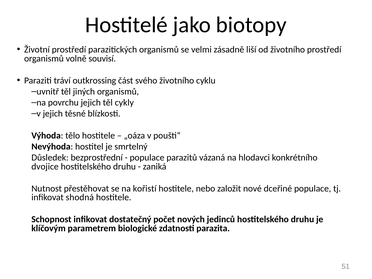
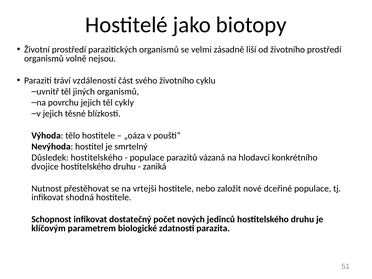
souvisí: souvisí -> nejsou (102, 59)
outkrossing: outkrossing -> vzdáleností (94, 81)
Důsledek bezprostřední: bezprostřední -> hostitelského (97, 158)
kořistí: kořistí -> vrtejši (145, 188)
